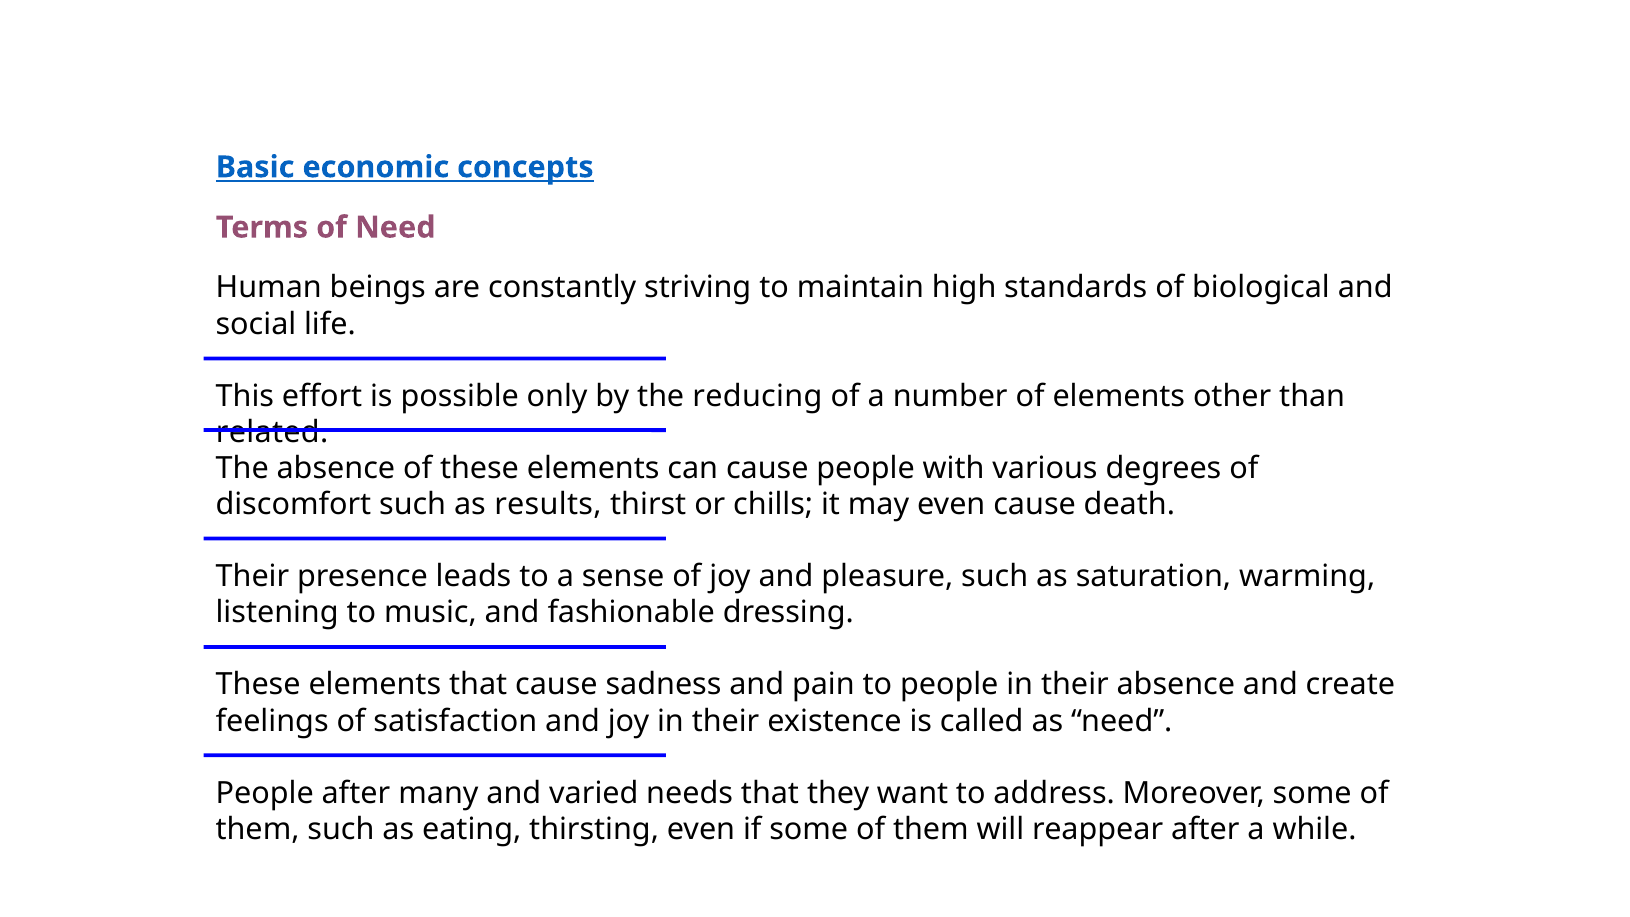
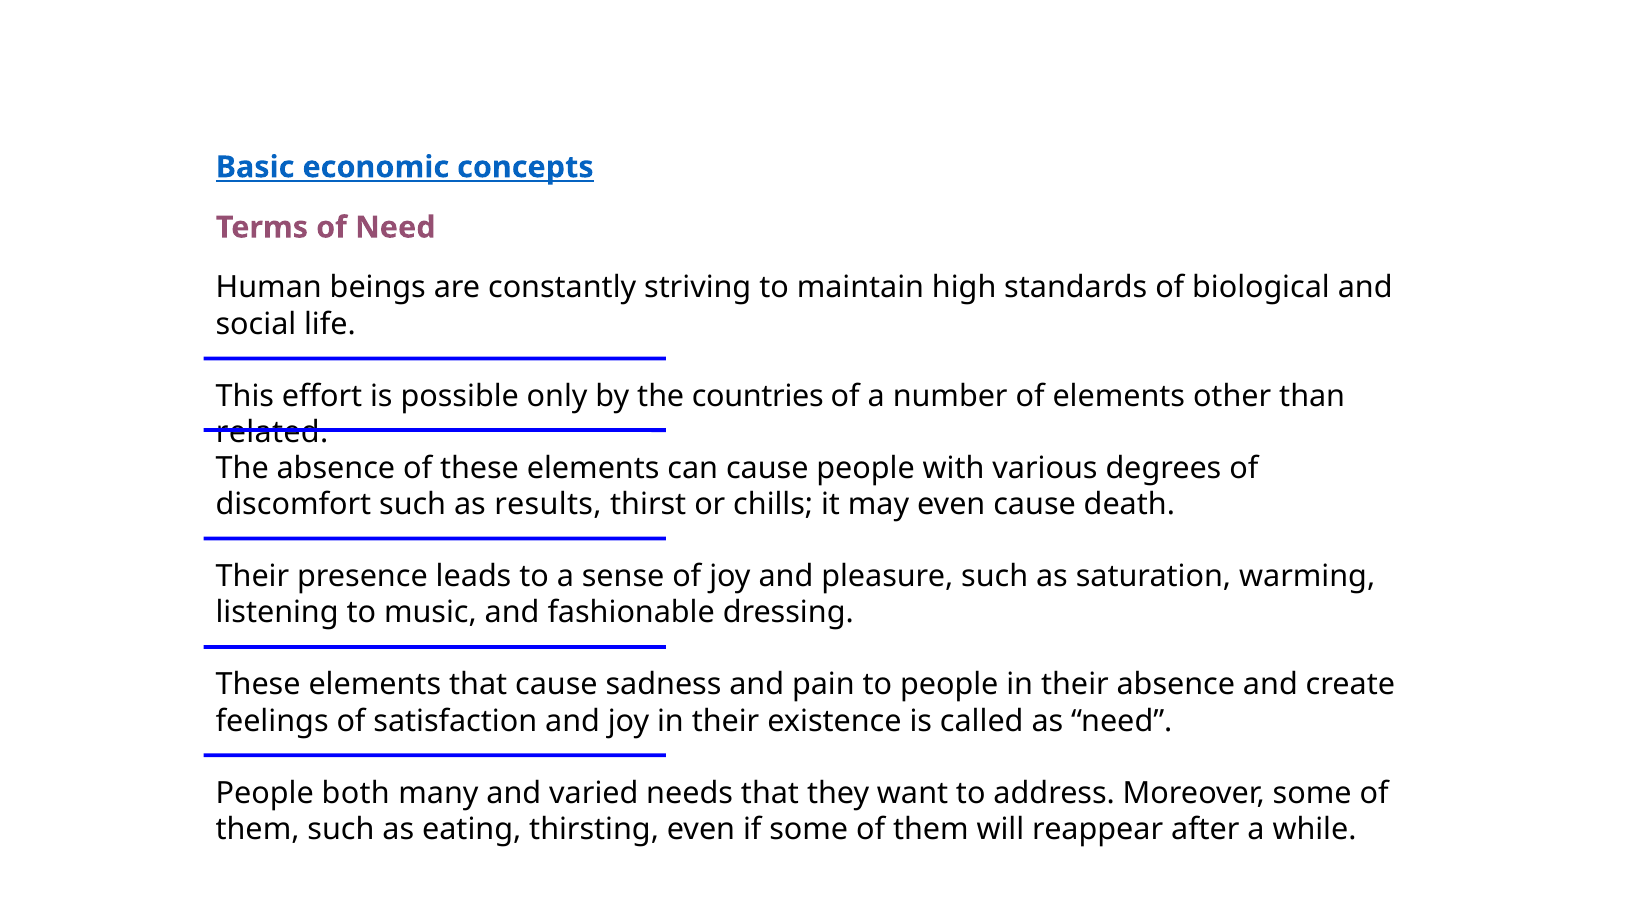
reducing: reducing -> countries (758, 396)
People after: after -> both (356, 793)
